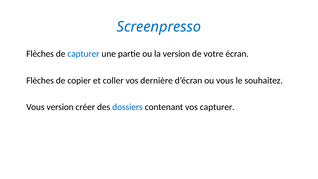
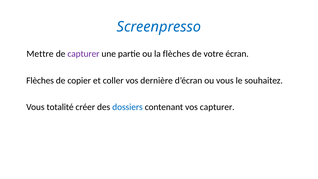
Flèches: Flèches -> Mettre (40, 54)
capturer colour: blue -> purple (83, 54)
la version: version -> flèches (176, 54)
Vous version: version -> totalité (60, 107)
